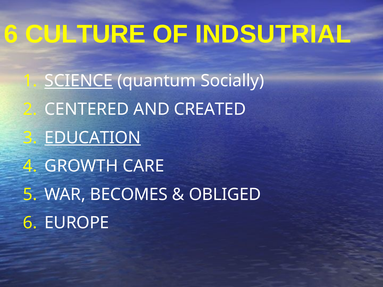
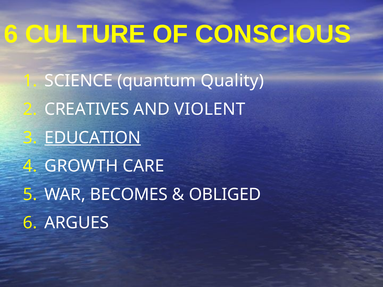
INDSUTRIAL: INDSUTRIAL -> CONSCIOUS (273, 34)
SCIENCE underline: present -> none (79, 81)
Socially: Socially -> Quality (232, 81)
CENTERED: CENTERED -> CREATIVES (87, 109)
CREATED: CREATED -> VIOLENT (210, 109)
EUROPE: EUROPE -> ARGUES (77, 223)
